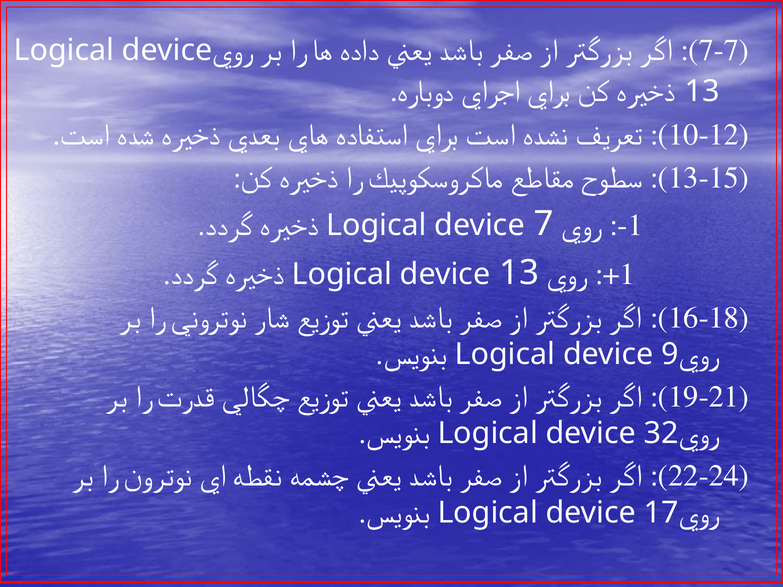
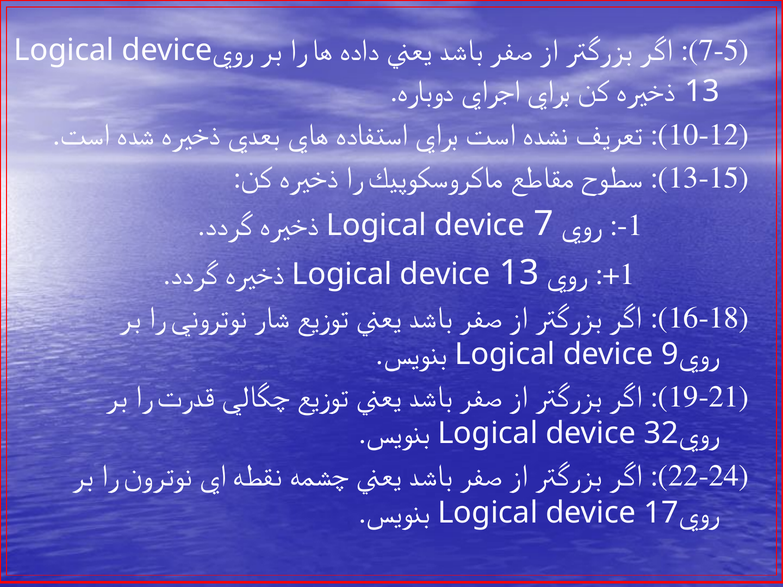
7-7: 7-7 -> 7-5 (719, 50)
